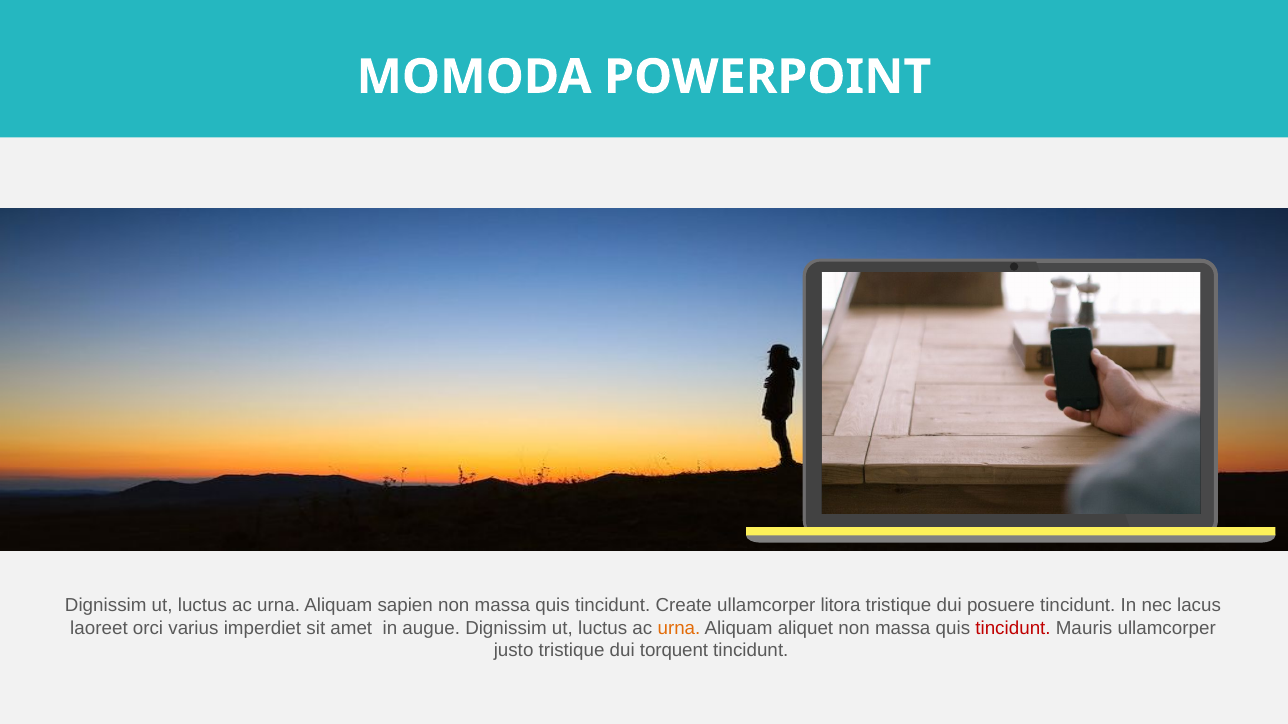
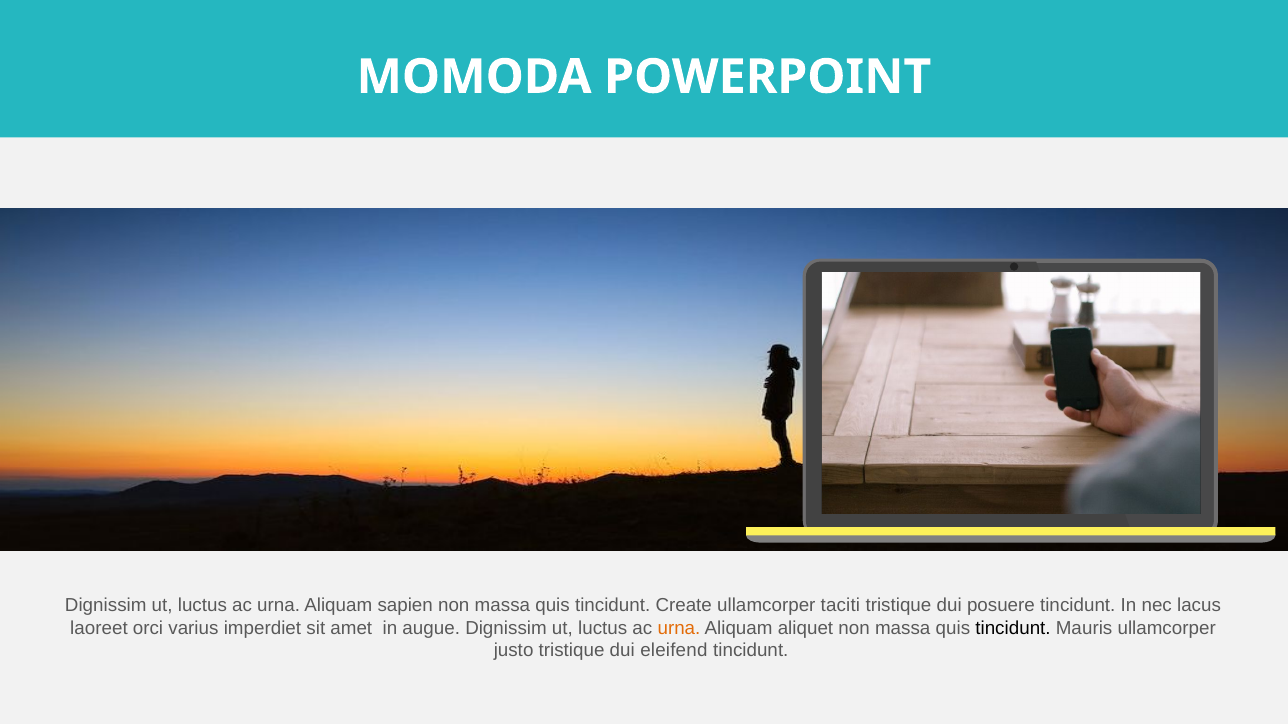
litora: litora -> taciti (840, 606)
tincidunt colour: red -> black (1013, 629)
torquent: torquent -> eleifend (674, 651)
